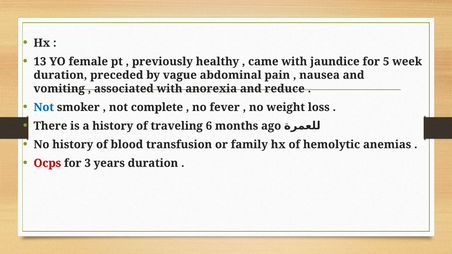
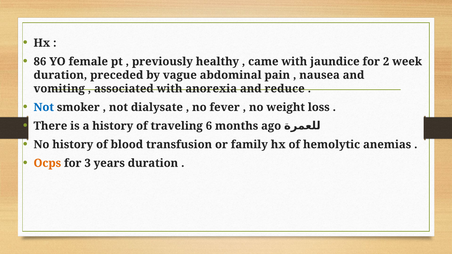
13: 13 -> 86 (40, 62)
5: 5 -> 2 (386, 62)
complete: complete -> dialysate (157, 107)
Ocps colour: red -> orange (47, 163)
